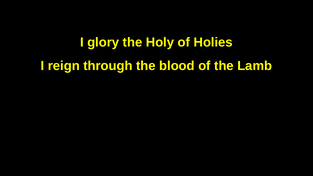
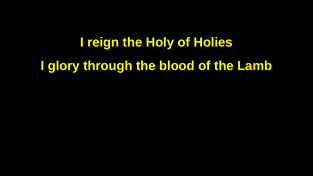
glory: glory -> reign (103, 42)
reign: reign -> glory (64, 66)
